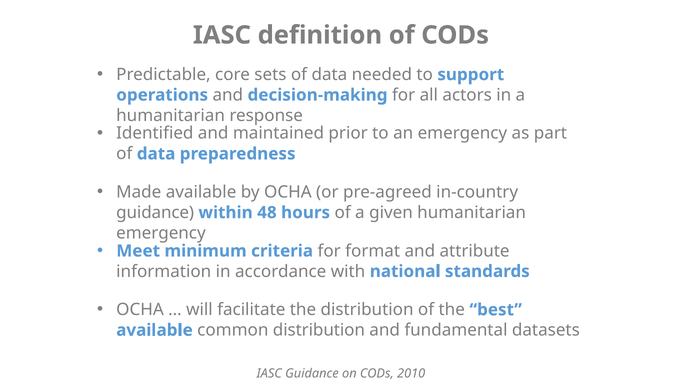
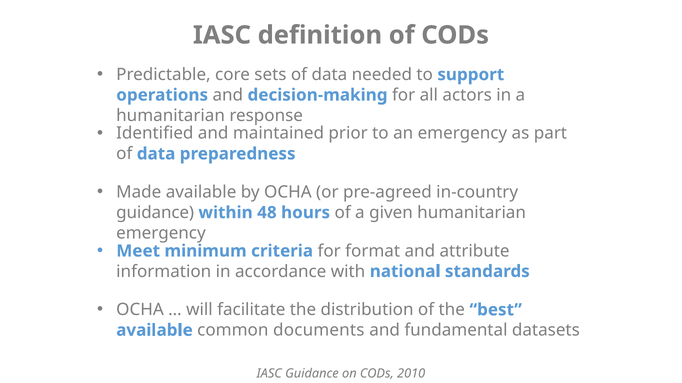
common distribution: distribution -> documents (319, 331)
